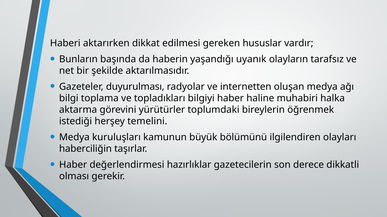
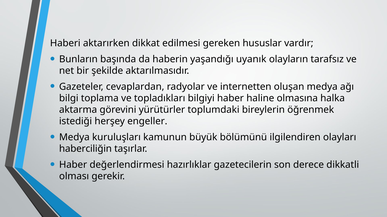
duyurulması: duyurulması -> cevaplardan (135, 87)
muhabiri: muhabiri -> olmasına (297, 98)
temelini: temelini -> engeller (147, 122)
